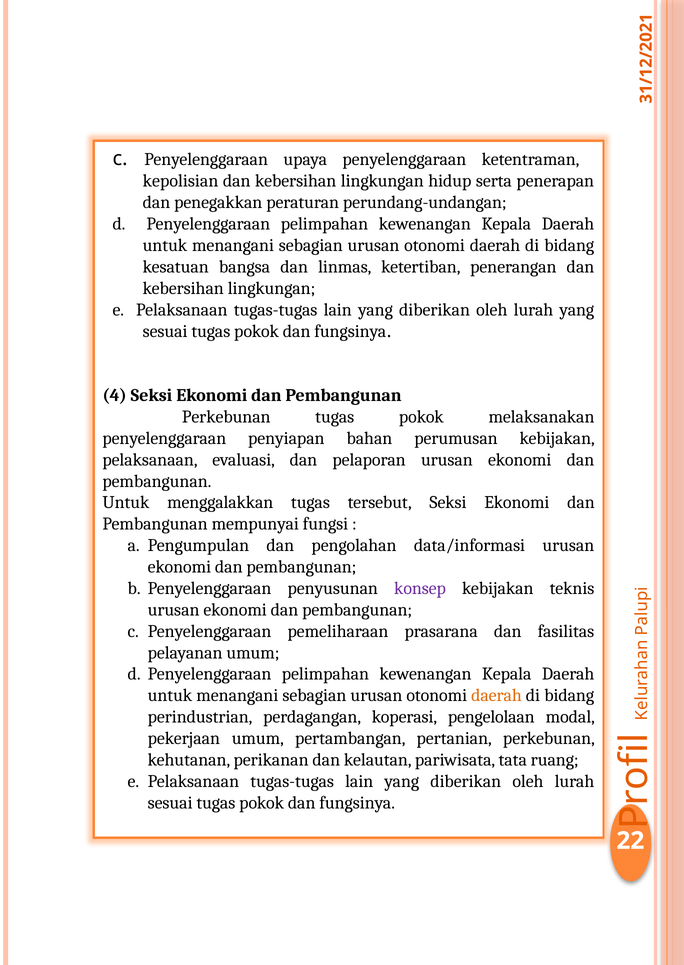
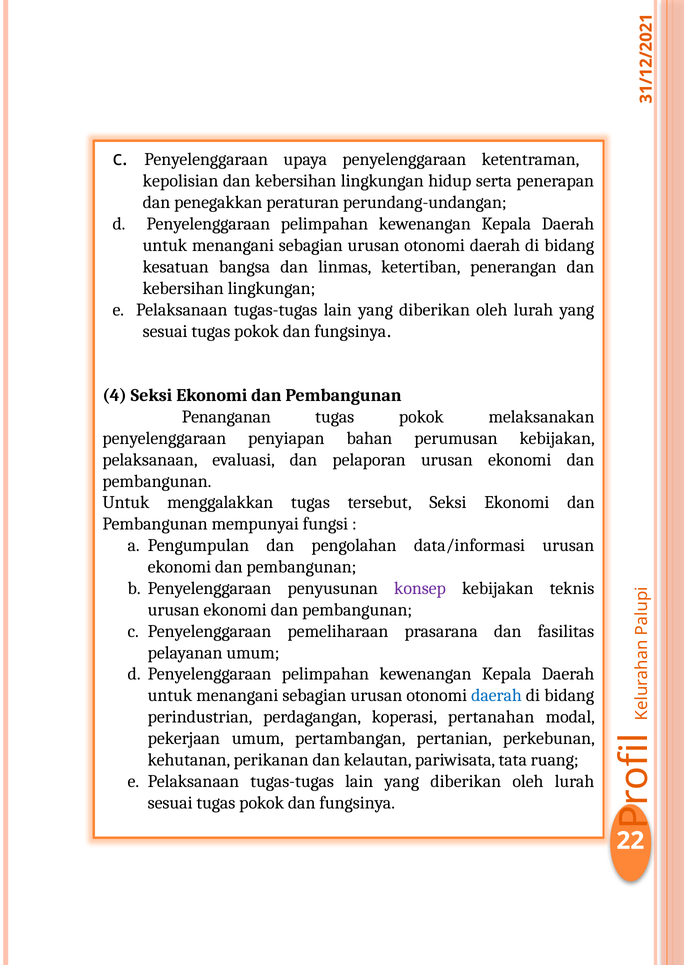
Perkebunan: Perkebunan -> Penanganan (226, 417)
daerah colour: orange -> blue (496, 696)
pengelolaan: pengelolaan -> pertanahan (491, 717)
